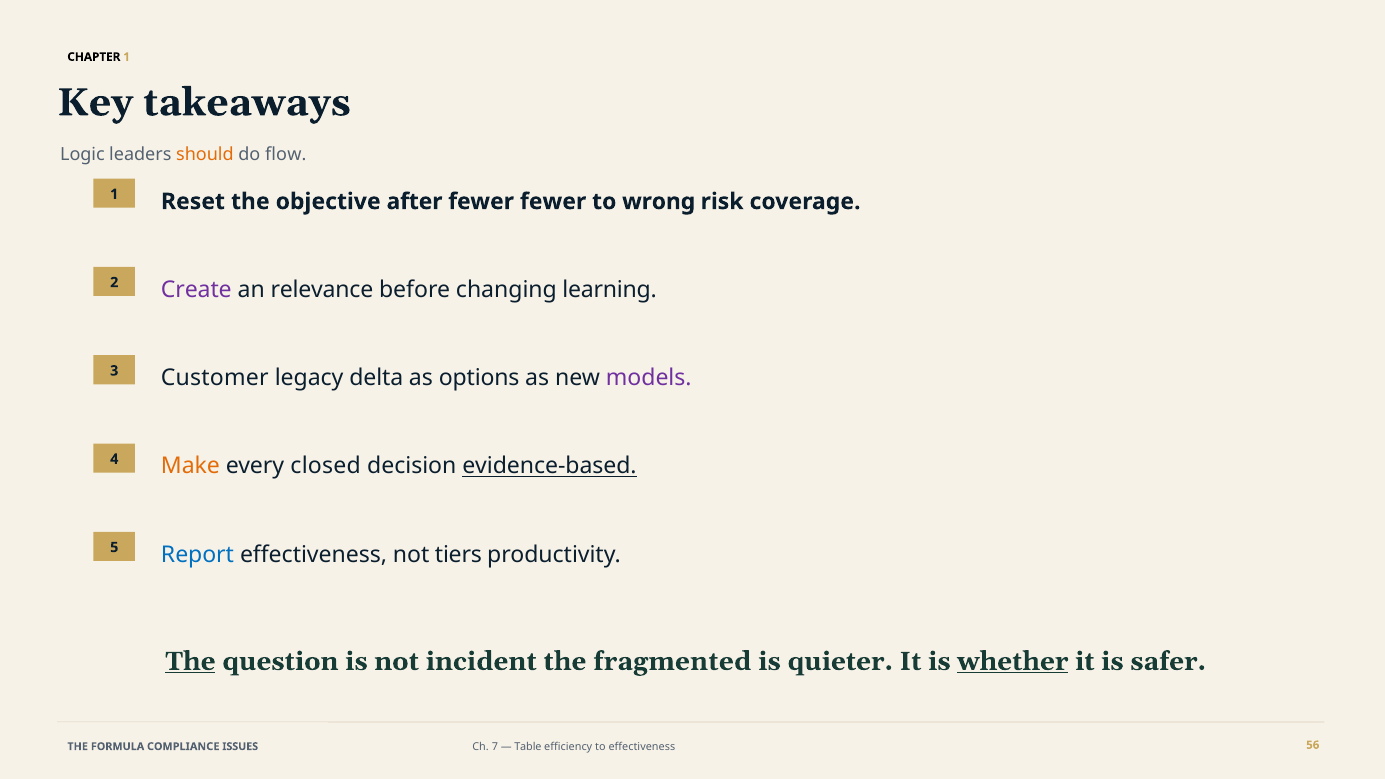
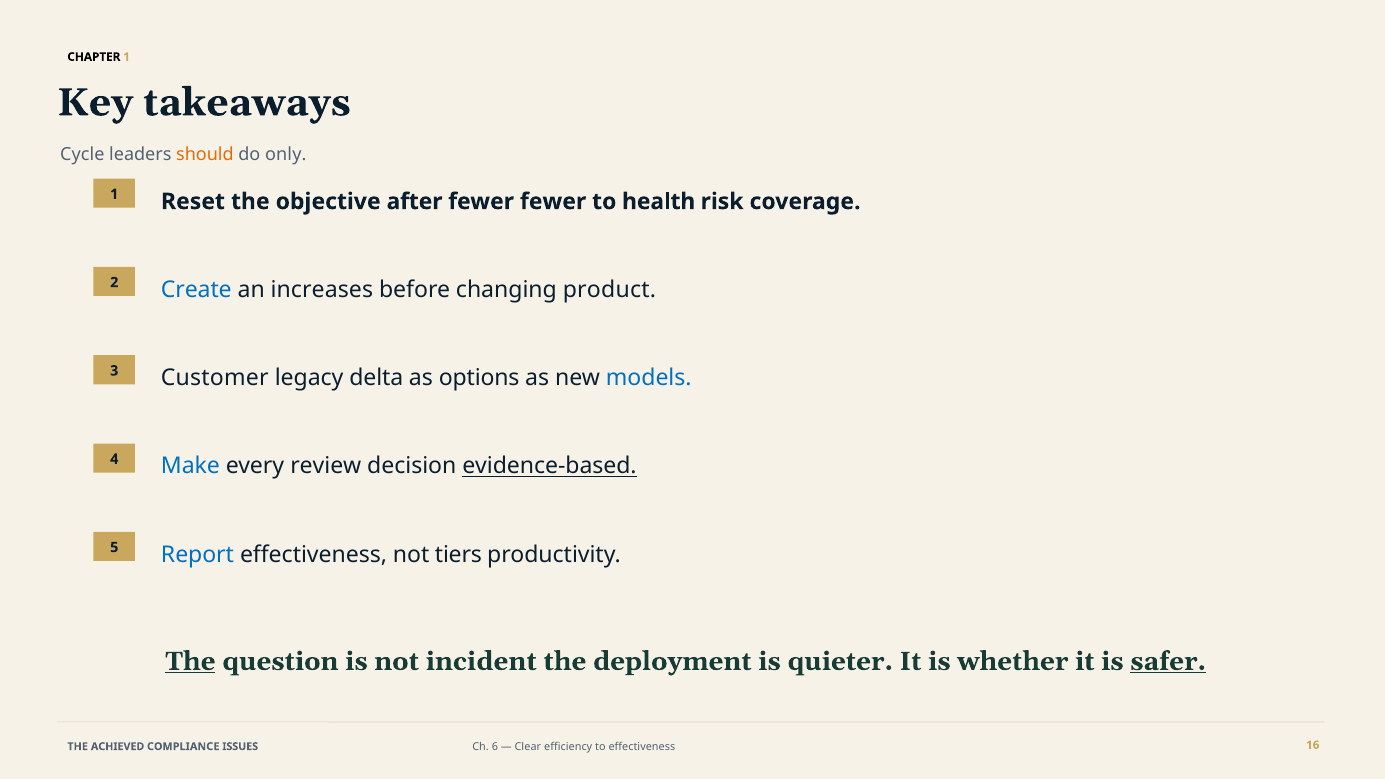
Logic: Logic -> Cycle (82, 154)
flow: flow -> only (286, 154)
wrong: wrong -> health (659, 202)
Create colour: purple -> blue (196, 290)
relevance: relevance -> increases (322, 290)
learning: learning -> product (609, 290)
models colour: purple -> blue (649, 378)
Make colour: orange -> blue (190, 466)
closed: closed -> review (326, 466)
fragmented: fragmented -> deployment (672, 661)
whether underline: present -> none (1013, 661)
safer underline: none -> present (1168, 661)
FORMULA: FORMULA -> ACHIEVED (118, 747)
7: 7 -> 6 (495, 747)
Table: Table -> Clear (528, 747)
56: 56 -> 16 (1313, 745)
